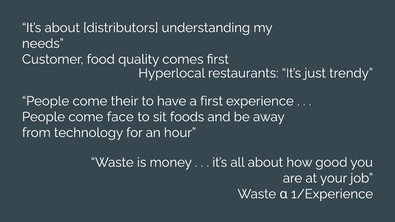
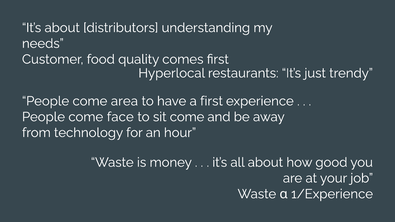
their: their -> area (124, 101)
sit foods: foods -> come (187, 117)
